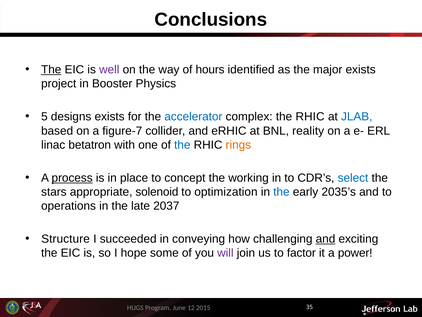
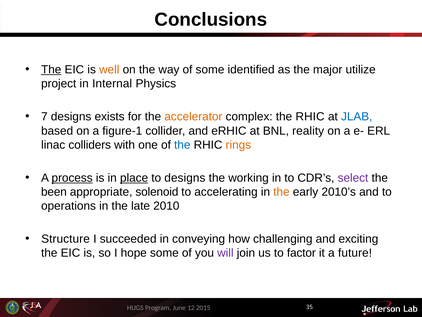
well colour: purple -> orange (109, 70)
of hours: hours -> some (210, 70)
major exists: exists -> utilize (361, 70)
Booster: Booster -> Internal (112, 84)
5: 5 -> 7 (44, 117)
accelerator colour: blue -> orange (193, 117)
figure-7: figure-7 -> figure-1 (122, 131)
betatron: betatron -> colliders (90, 145)
place underline: none -> present (134, 178)
to concept: concept -> designs (185, 178)
select colour: blue -> purple (353, 178)
stars: stars -> been (54, 192)
optimization: optimization -> accelerating (226, 192)
the colour: blue -> orange (281, 192)
2035’s: 2035’s -> 2010’s (339, 192)
2037: 2037 -> 2010 (166, 206)
and underline: present -> none (325, 239)
power: power -> future (355, 253)
